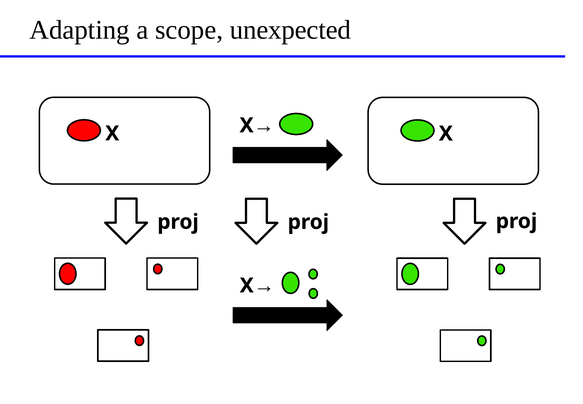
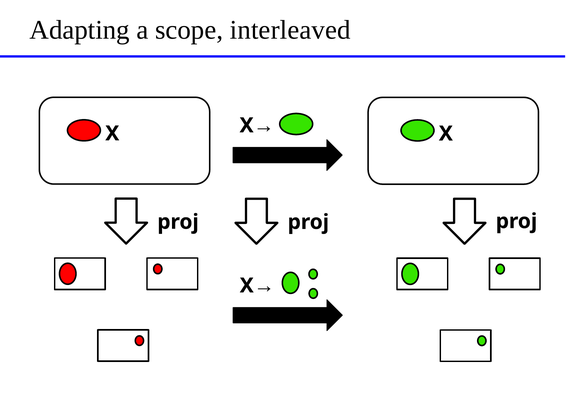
unexpected: unexpected -> interleaved (290, 30)
